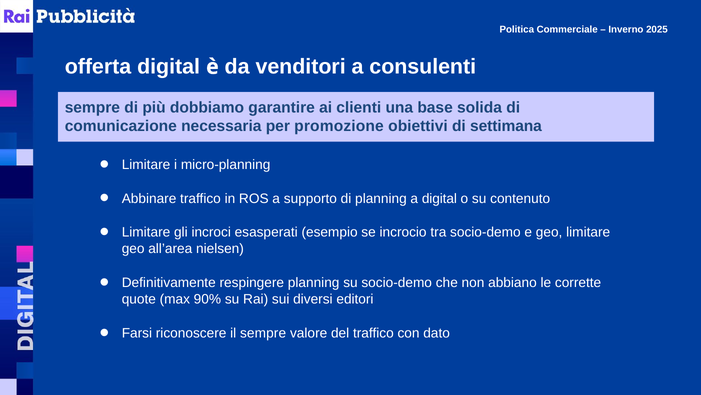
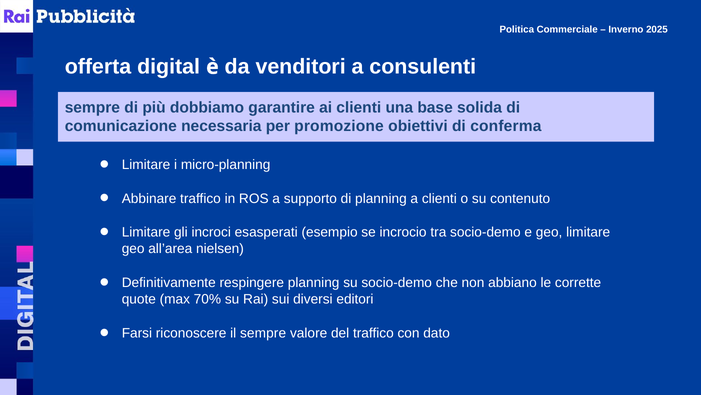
settimana: settimana -> conferma (506, 126)
a digital: digital -> clienti (439, 198)
90%: 90% -> 70% (207, 299)
